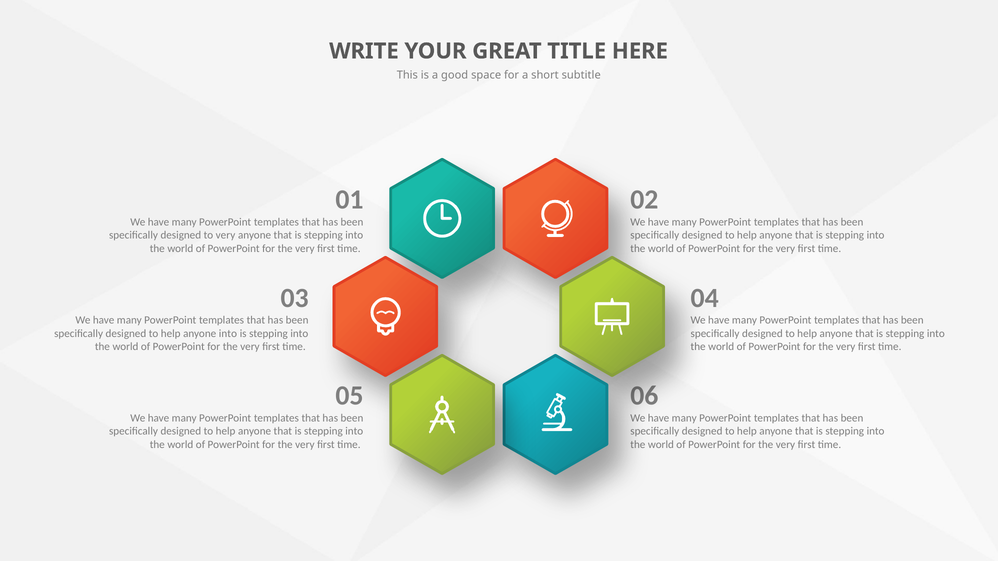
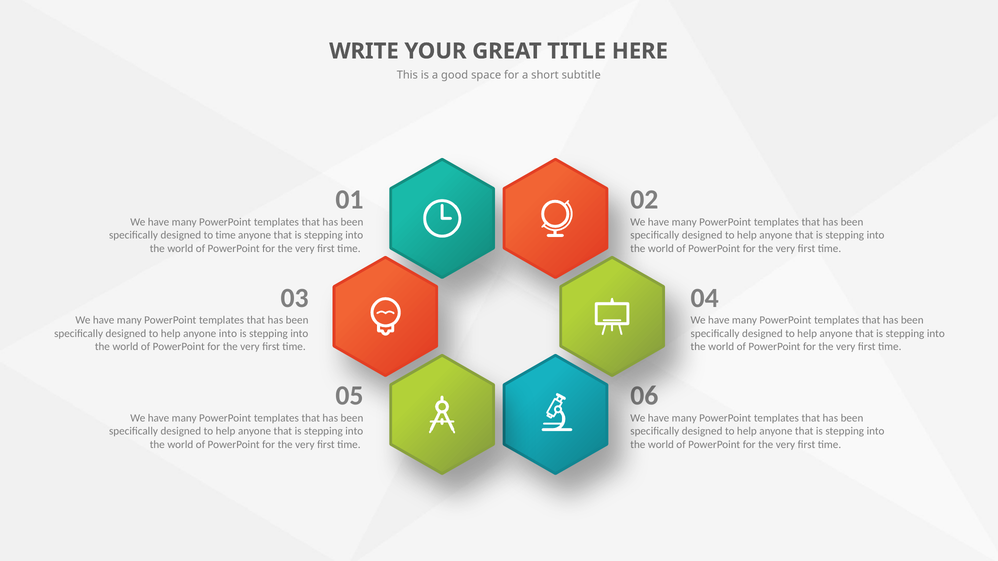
to very: very -> time (226, 235)
